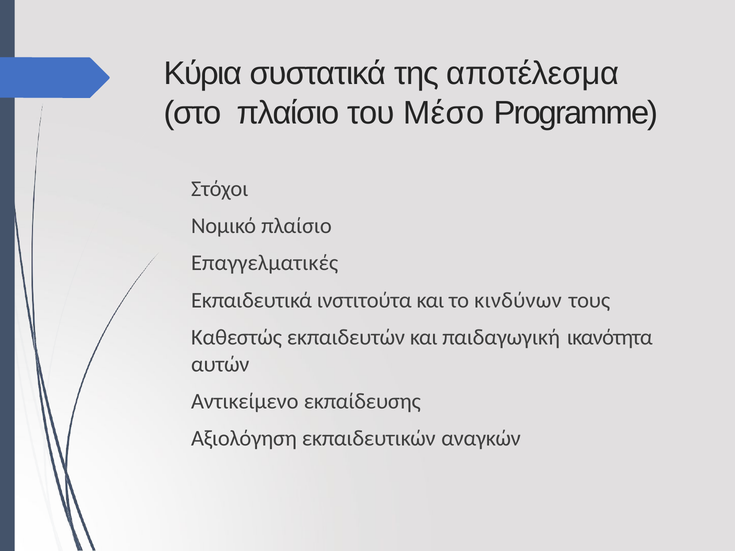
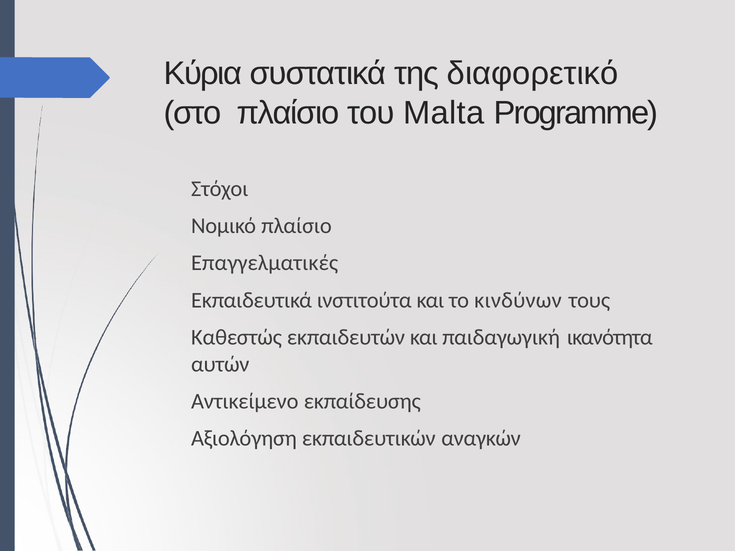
αποτέλεσμα: αποτέλεσμα -> διαφορετικό (533, 74)
Μέσο: Μέσο -> Malta (444, 113)
